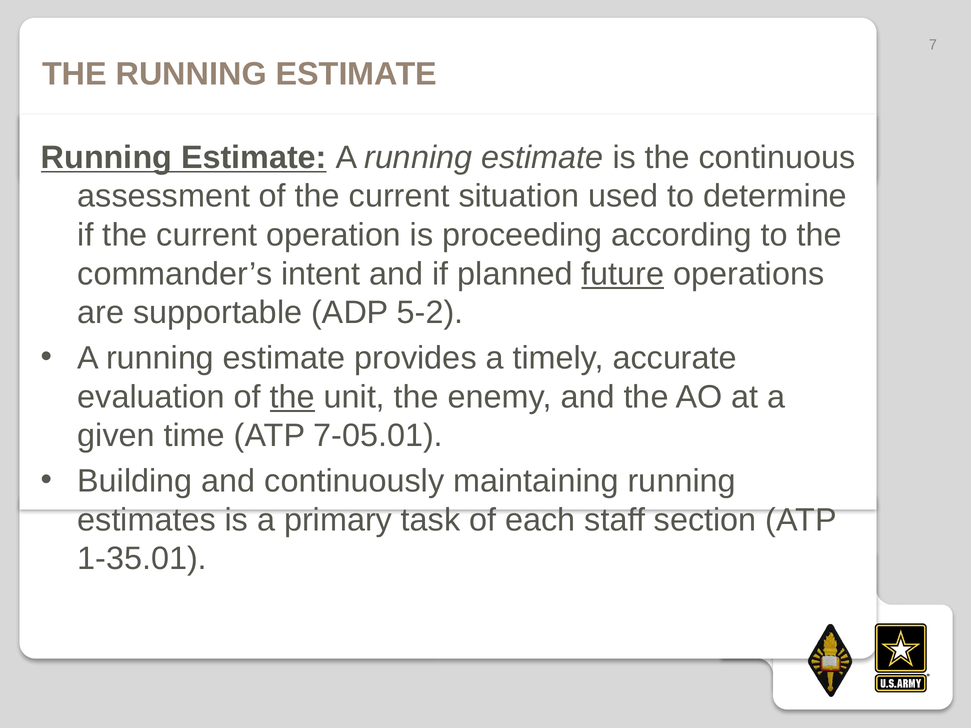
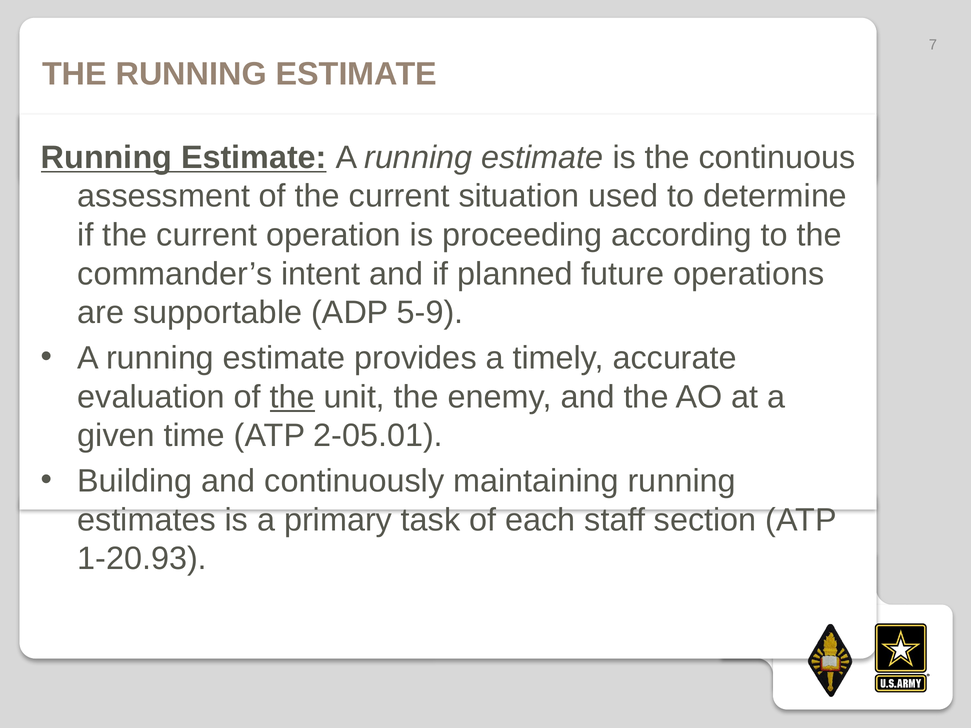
future underline: present -> none (623, 274)
5-2: 5-2 -> 5-9 (430, 313)
7-05.01: 7-05.01 -> 2-05.01 (378, 436)
1-35.01: 1-35.01 -> 1-20.93 (142, 559)
